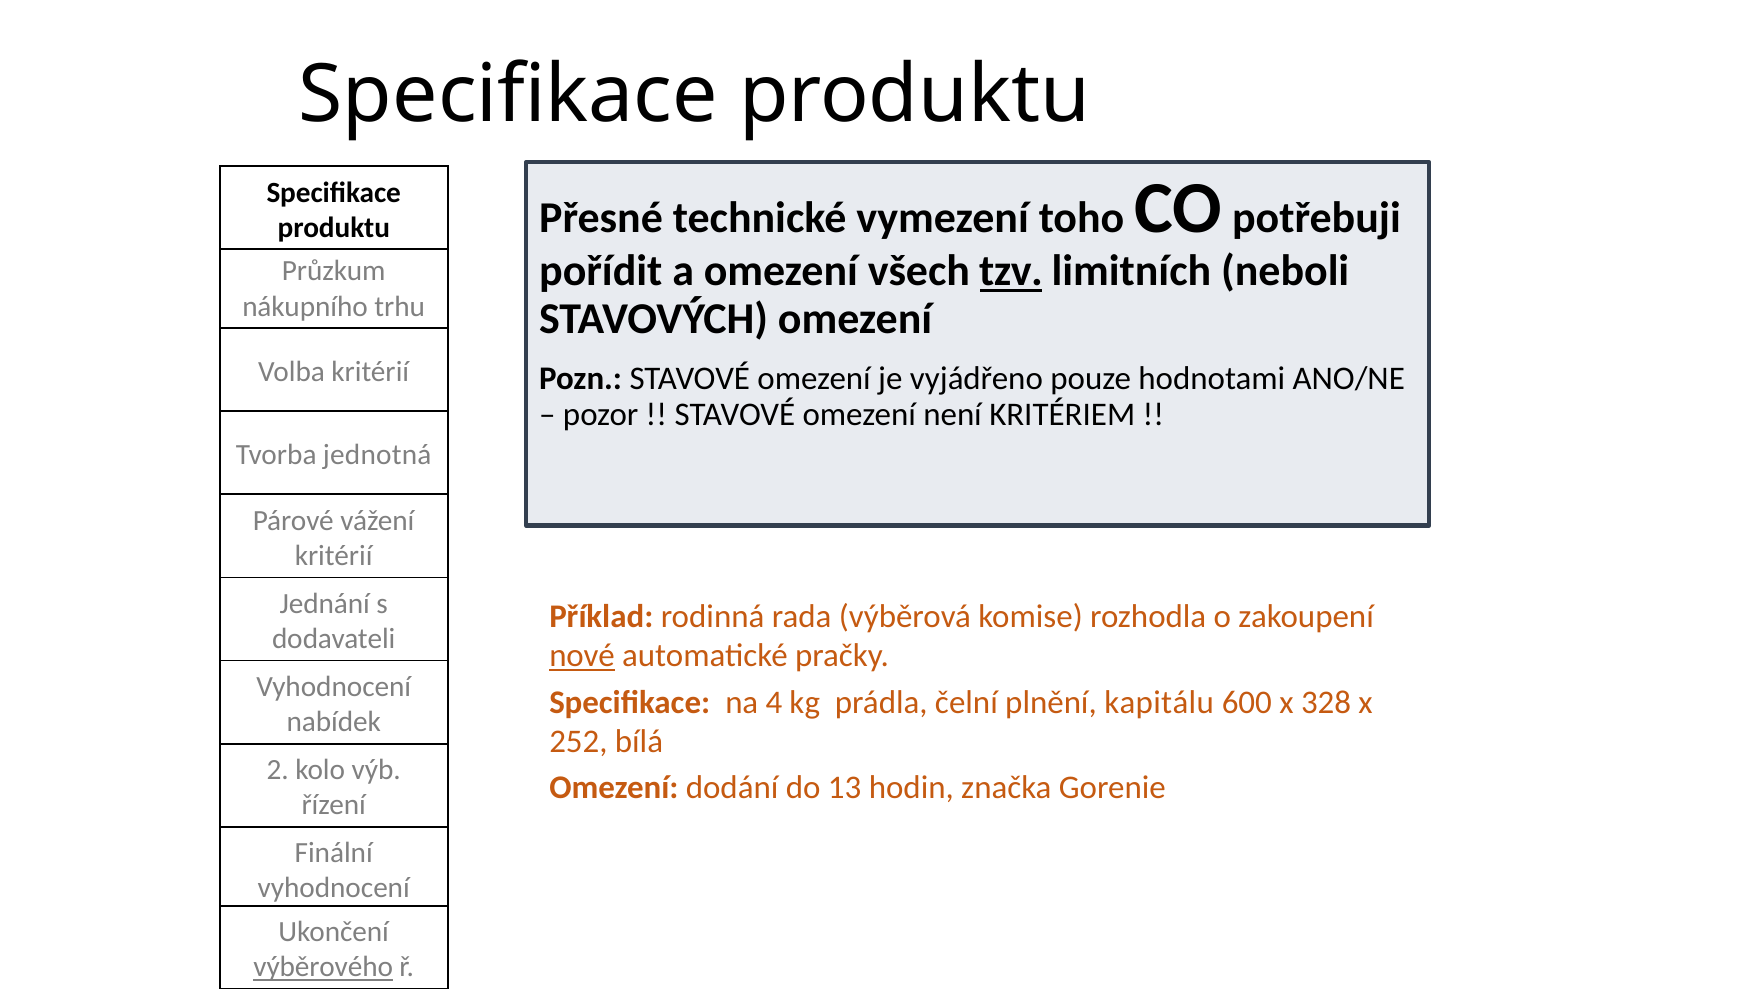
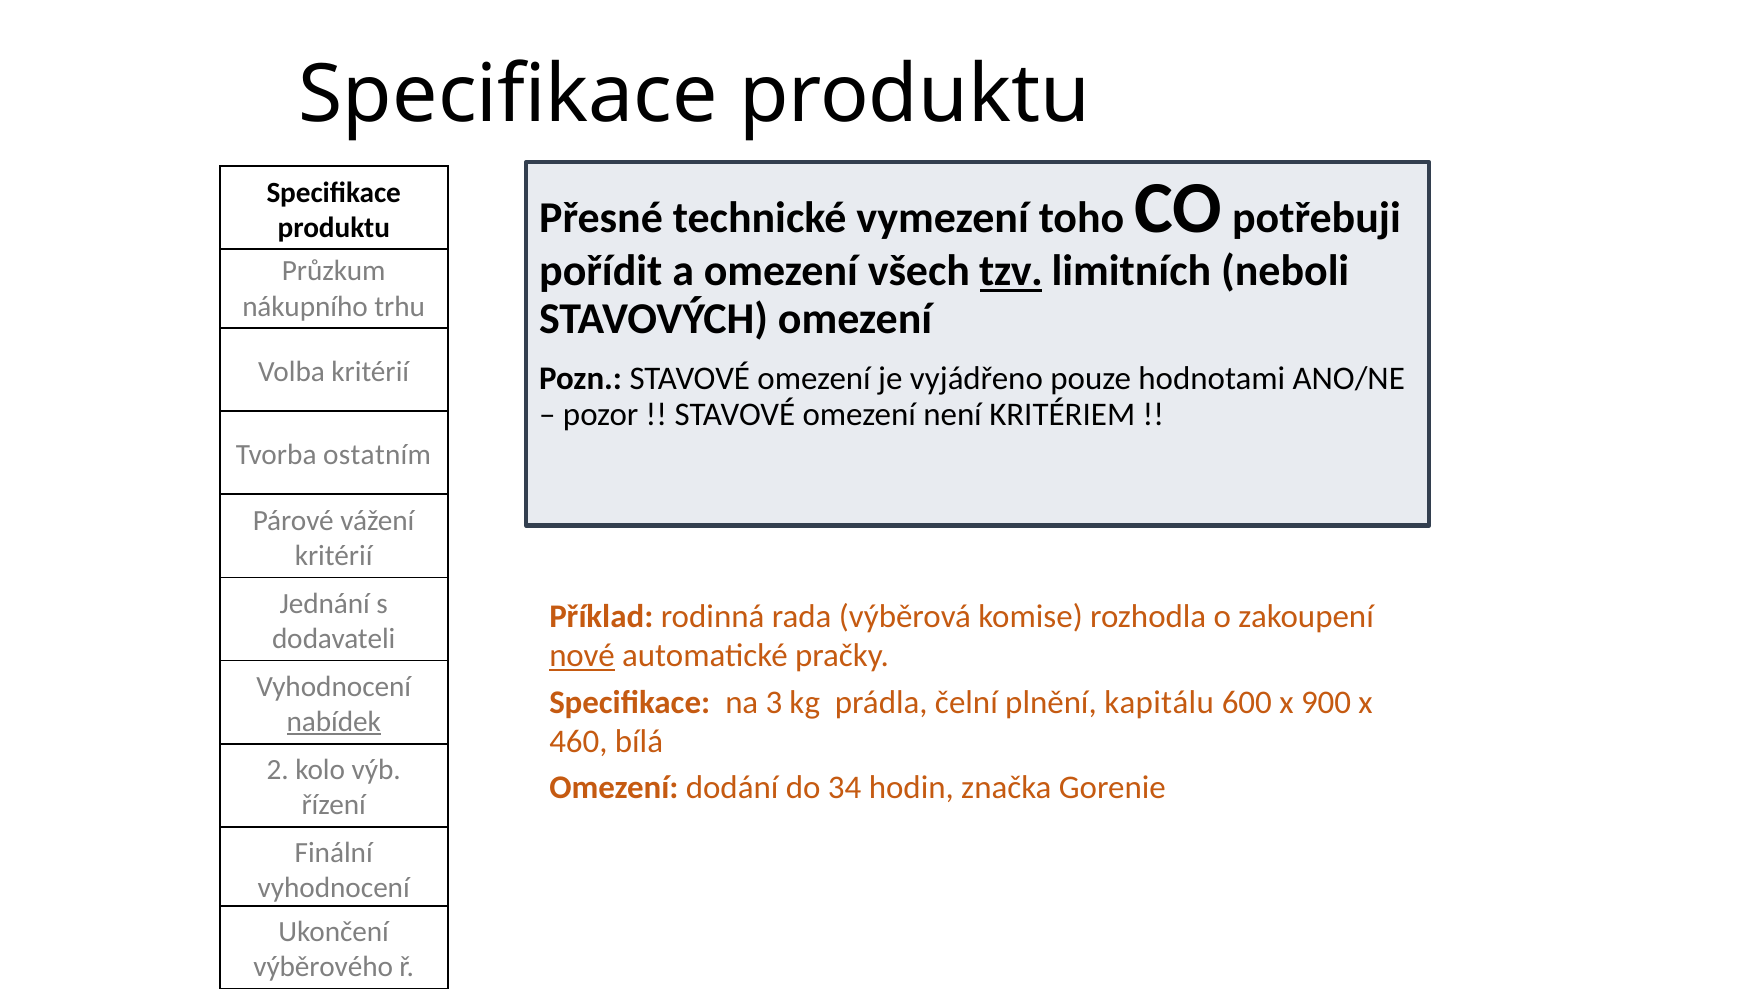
jednotná: jednotná -> ostatním (377, 455)
4: 4 -> 3 (774, 702)
328: 328 -> 900 (1326, 702)
nabídek underline: none -> present (334, 722)
252: 252 -> 460 (578, 742)
13: 13 -> 34 (845, 788)
výběrového underline: present -> none (323, 967)
